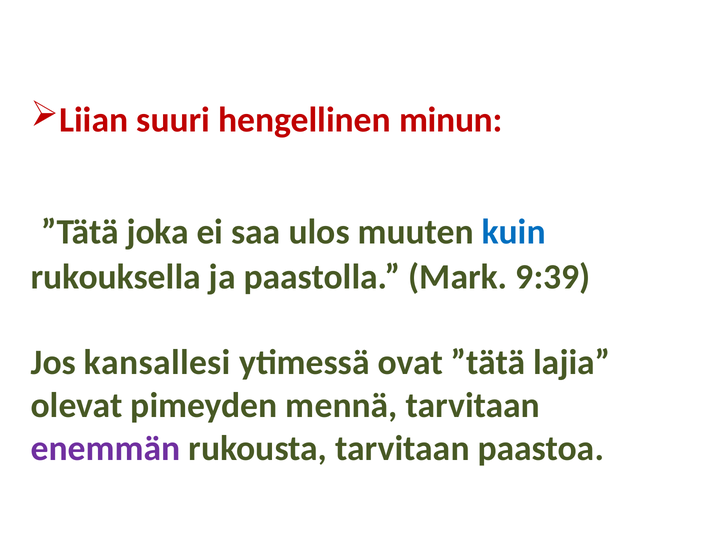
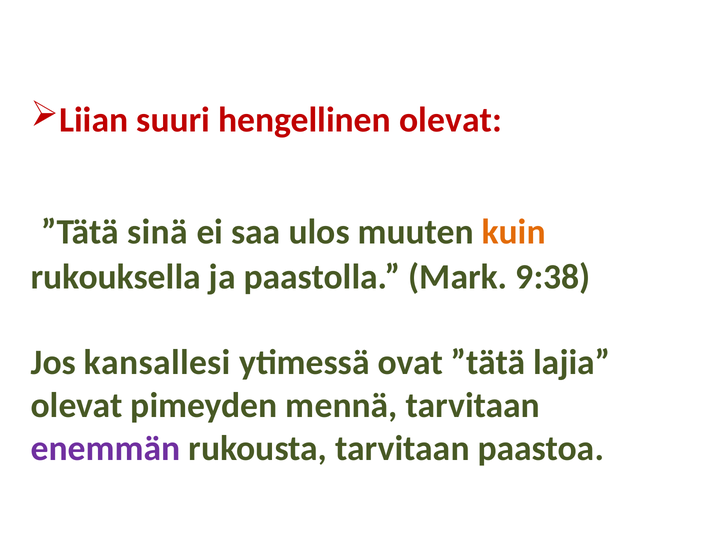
hengellinen minun: minun -> olevat (451, 120)
joka: joka -> sinä (157, 232)
kuin colour: blue -> orange (514, 232)
9:39: 9:39 -> 9:38 (553, 277)
